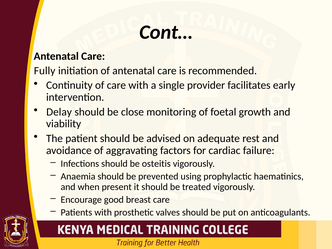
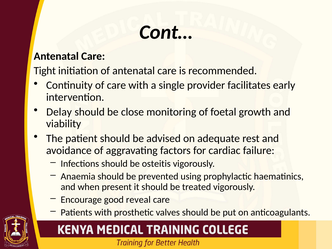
Fully: Fully -> Tight (45, 71)
breast: breast -> reveal (138, 200)
